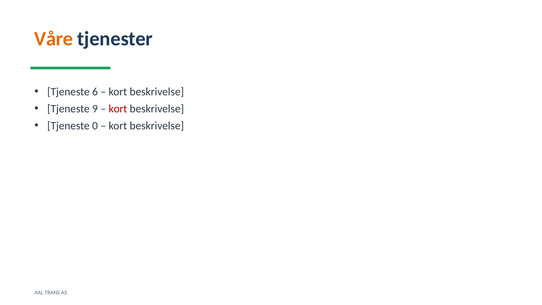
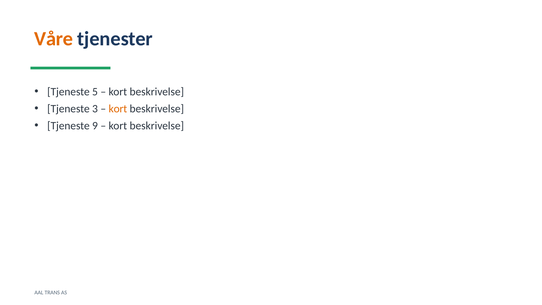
6: 6 -> 5 (95, 92)
9: 9 -> 3 (95, 109)
kort colour: red -> orange (118, 109)
0: 0 -> 9 (95, 126)
